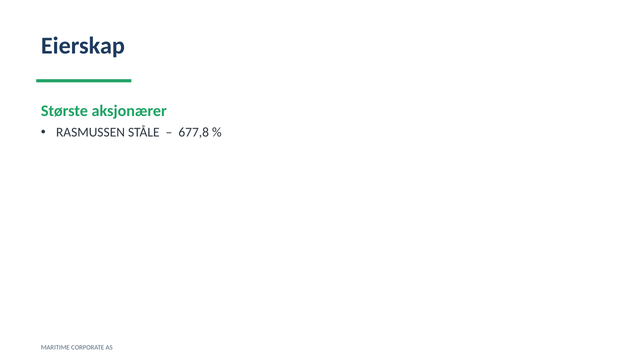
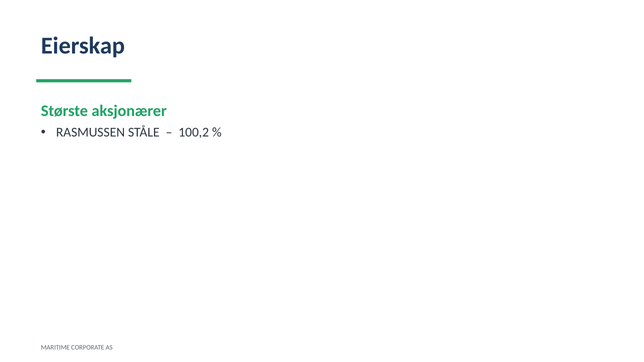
677,8: 677,8 -> 100,2 (194, 132)
